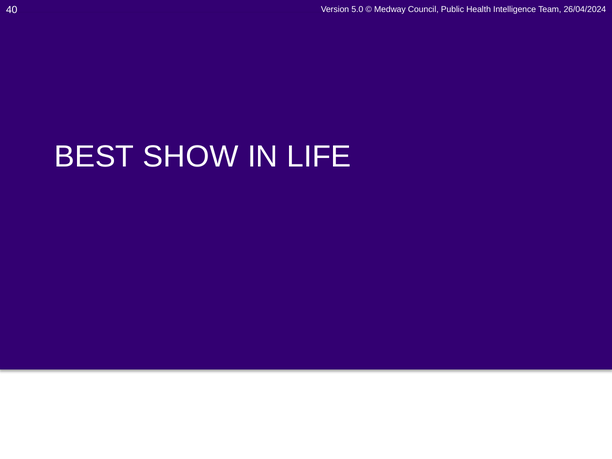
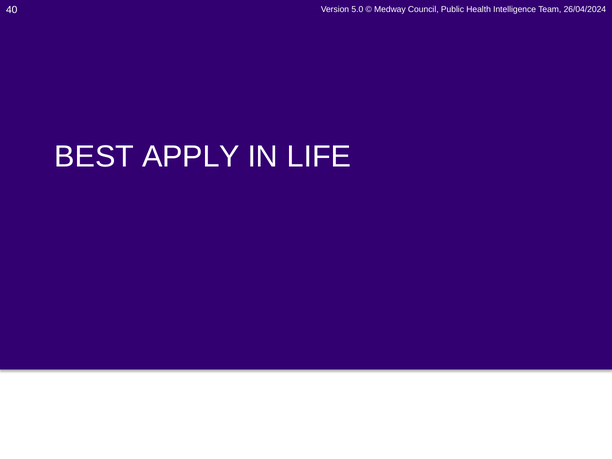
SHOW: SHOW -> APPLY (191, 157)
